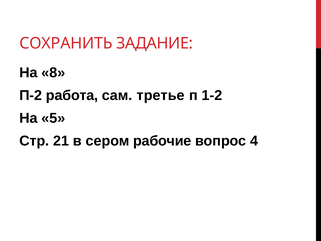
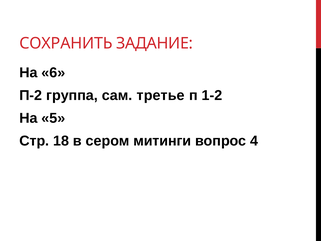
8: 8 -> 6 (53, 73)
работа: работа -> группа (72, 95)
21: 21 -> 18 (61, 141)
рабочие: рабочие -> митинги (162, 141)
